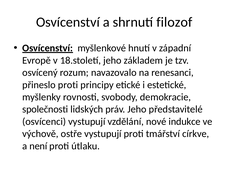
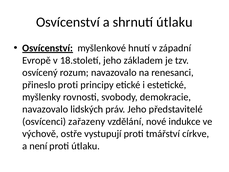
shrnutí filozof: filozof -> útlaku (174, 22)
společnosti: společnosti -> navazovalo (45, 109)
osvícenci vystupují: vystupují -> zařazeny (87, 121)
